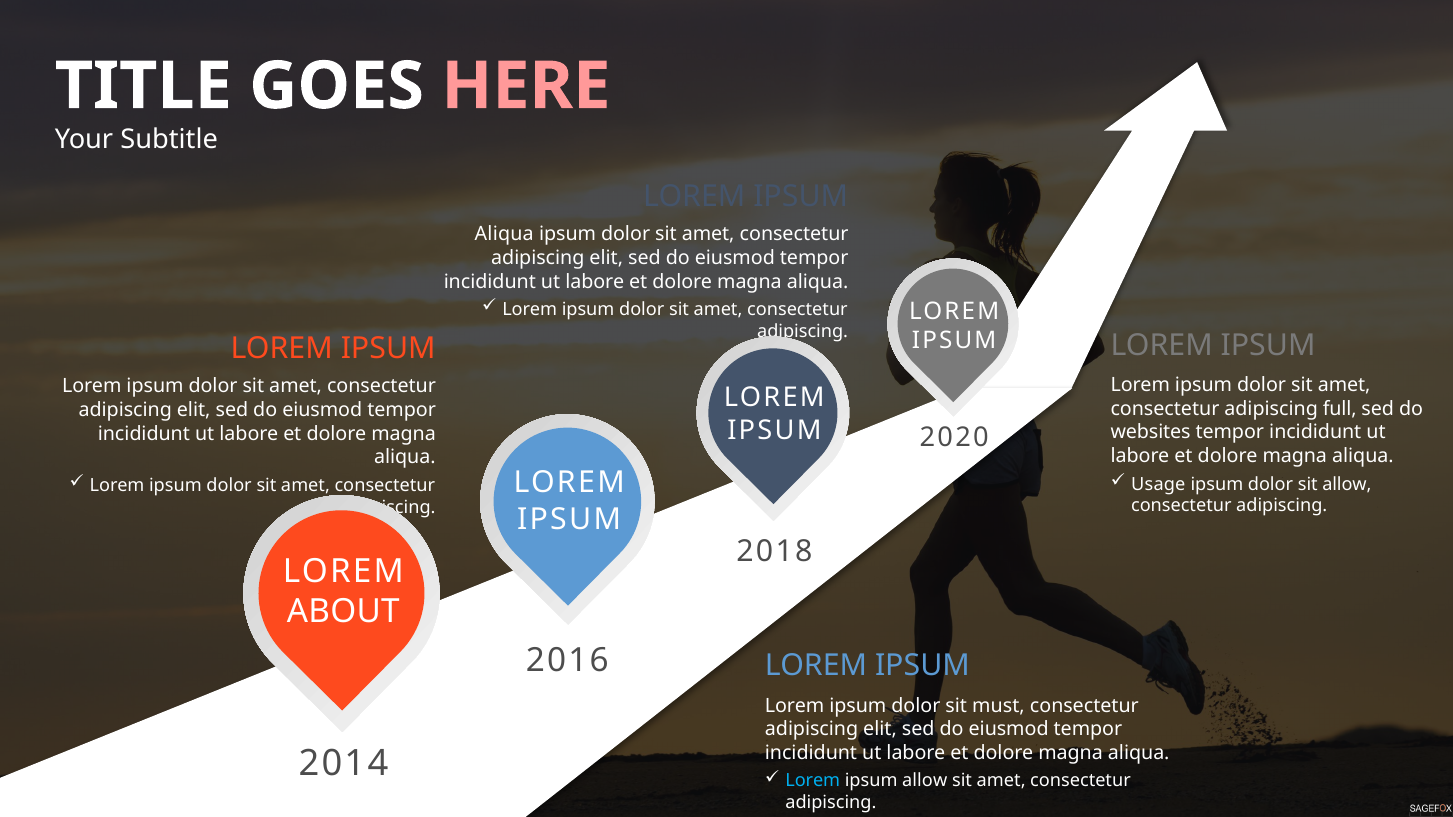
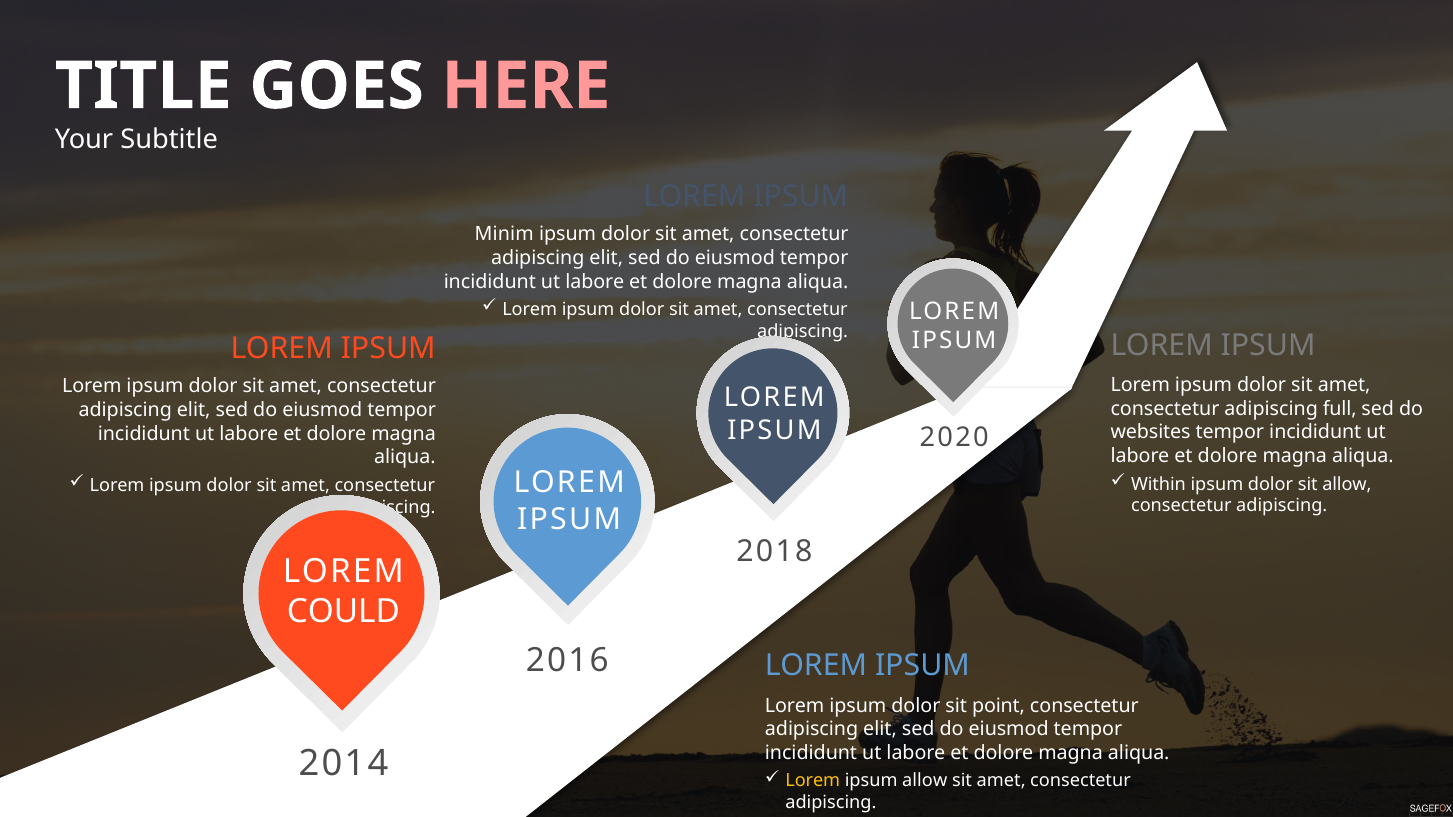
Aliqua: Aliqua -> Minim (504, 235)
Usage: Usage -> Within (1158, 484)
ABOUT: ABOUT -> COULD (343, 612)
must: must -> point (999, 706)
Lorem colour: light blue -> yellow (813, 781)
